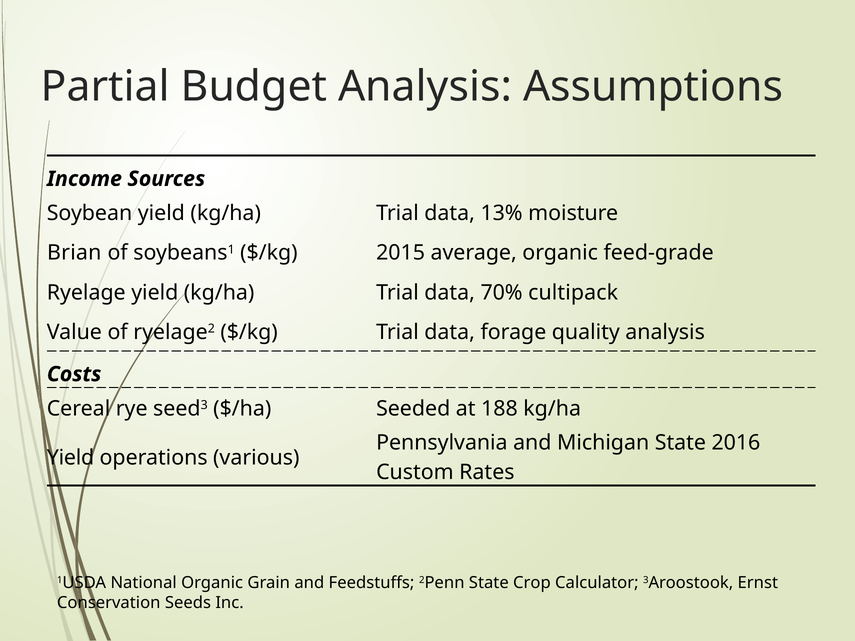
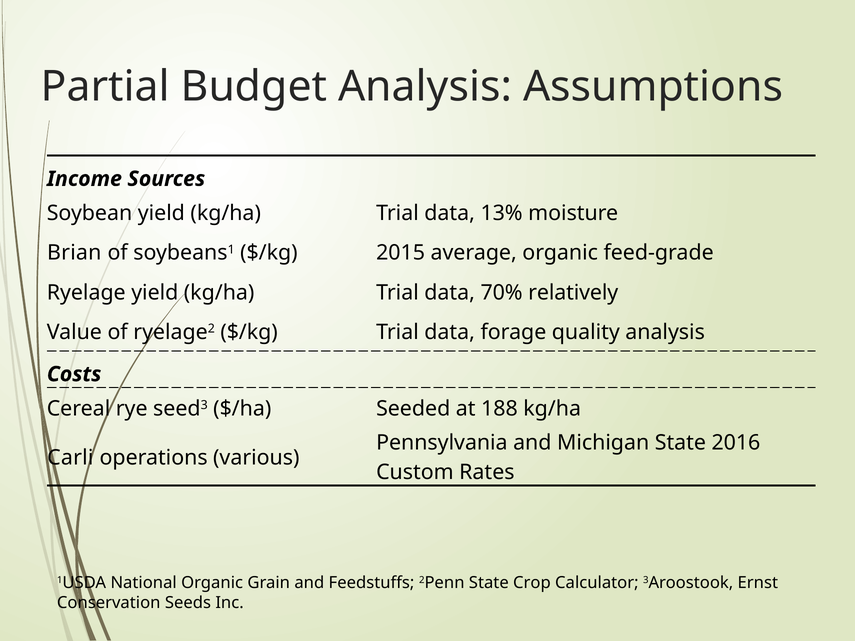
cultipack: cultipack -> relatively (573, 293)
Yield: Yield -> Carli (70, 458)
